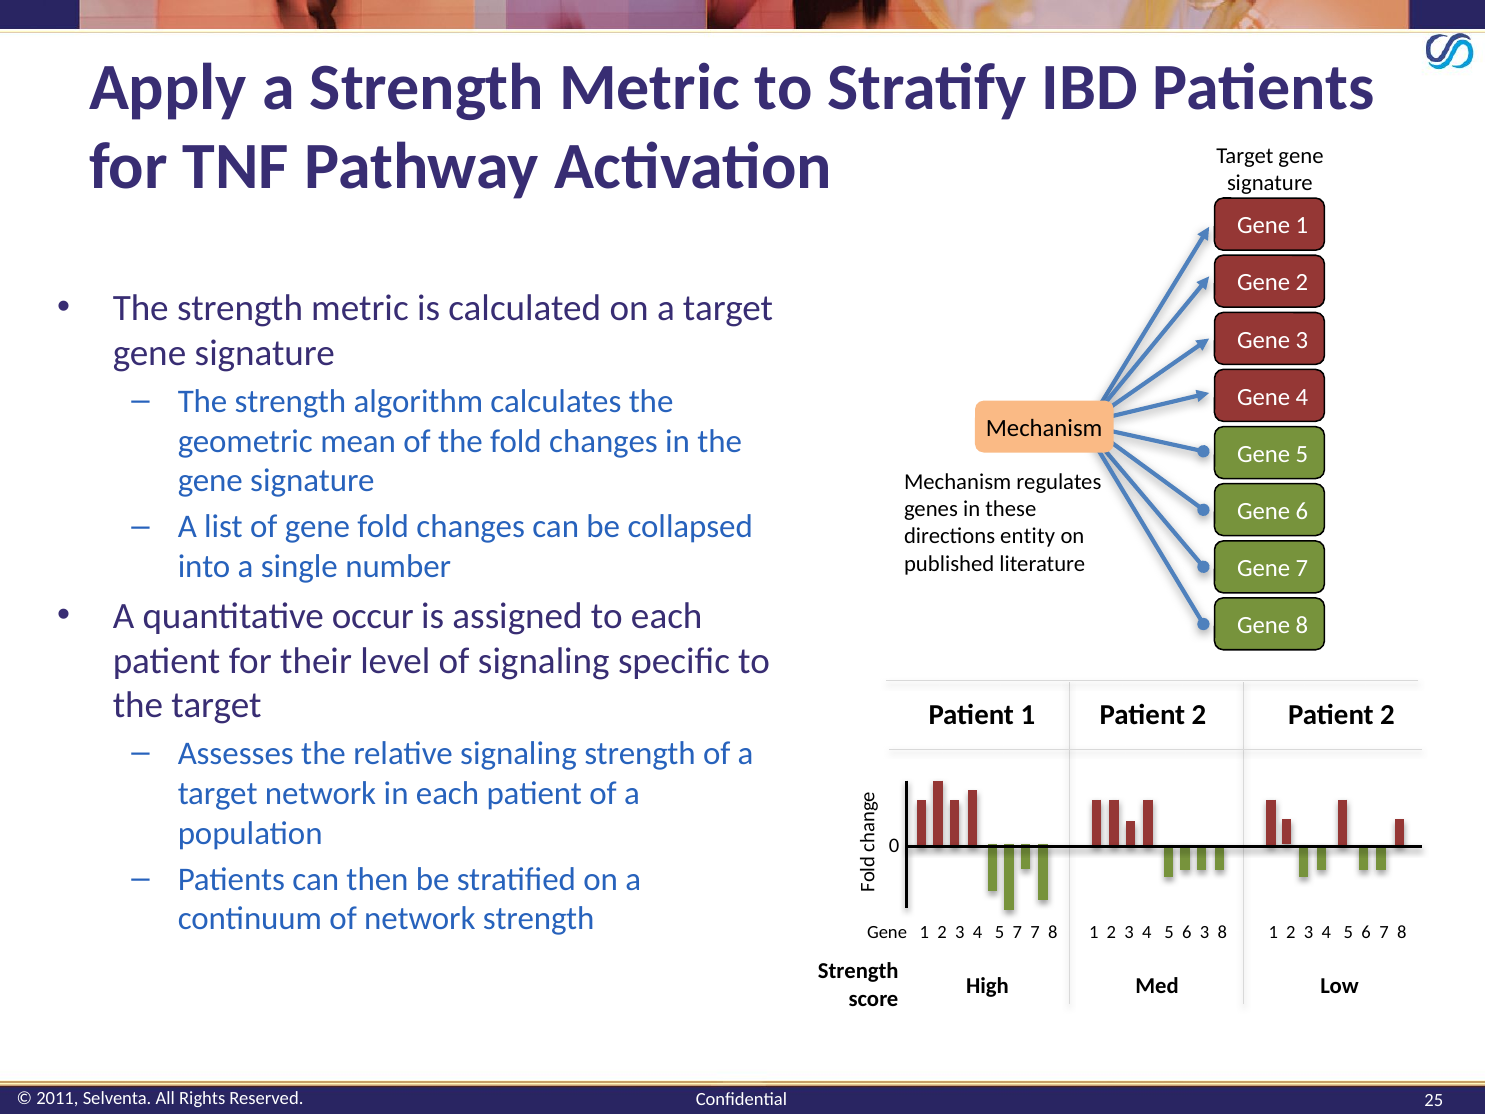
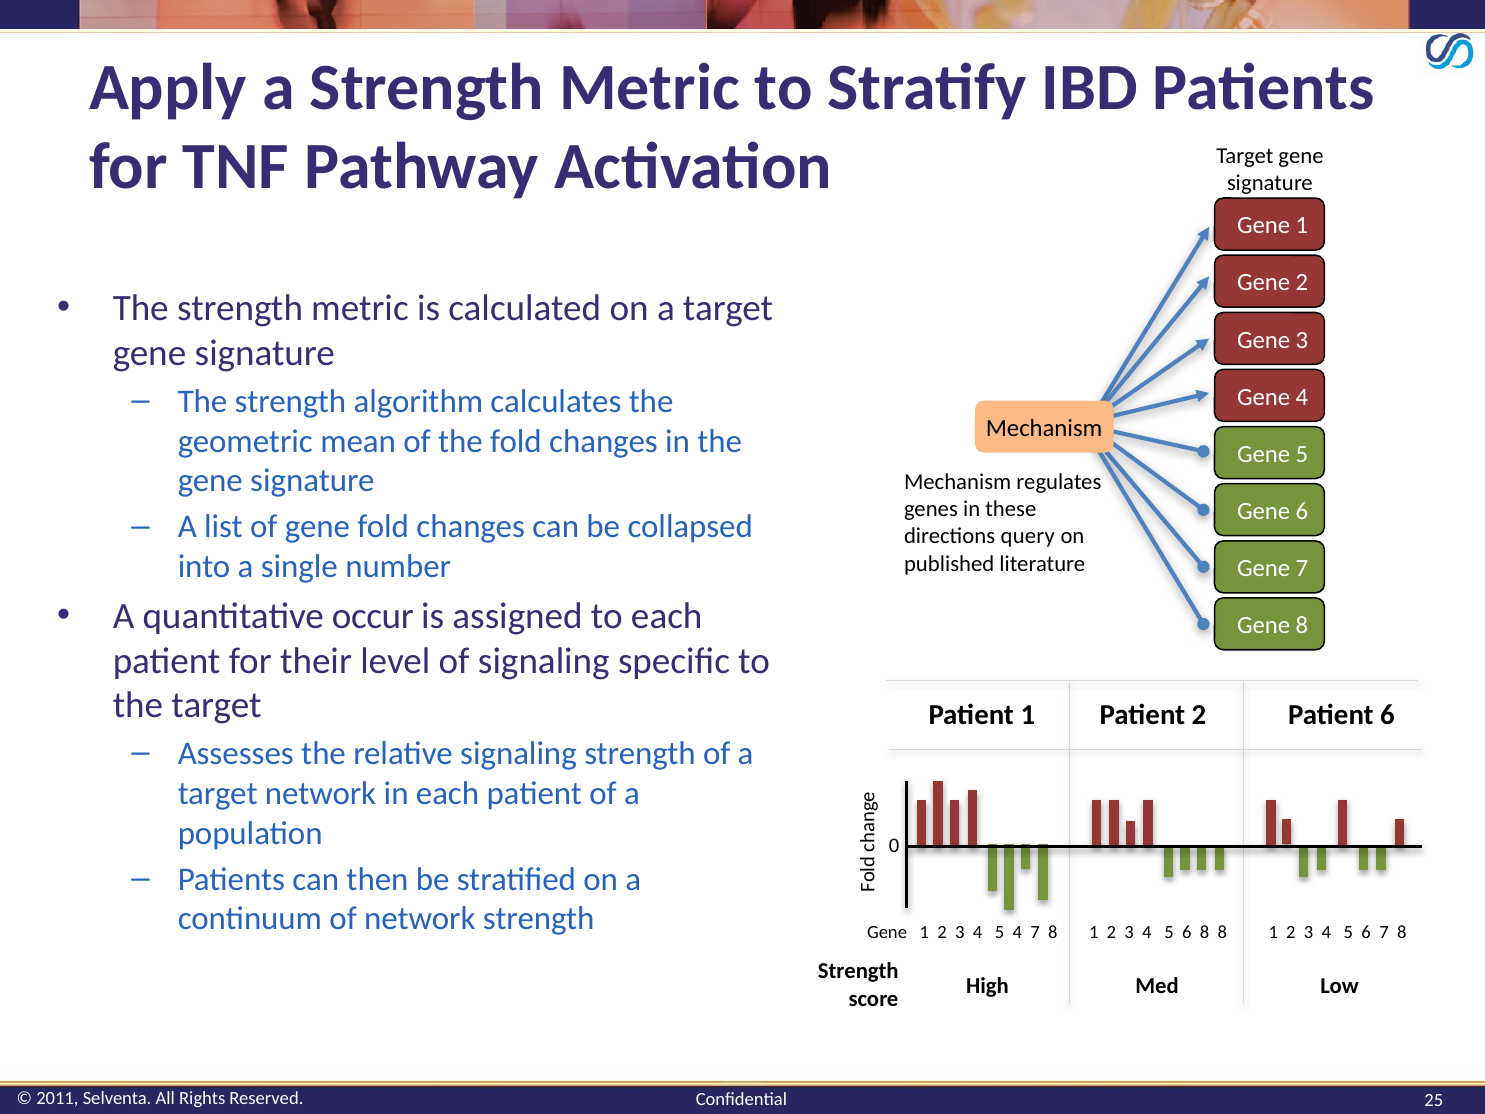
entity: entity -> query (1028, 536)
2 Patient 2: 2 -> 6 (1388, 715)
5 7: 7 -> 4 (1017, 933)
6 3: 3 -> 8 (1205, 933)
